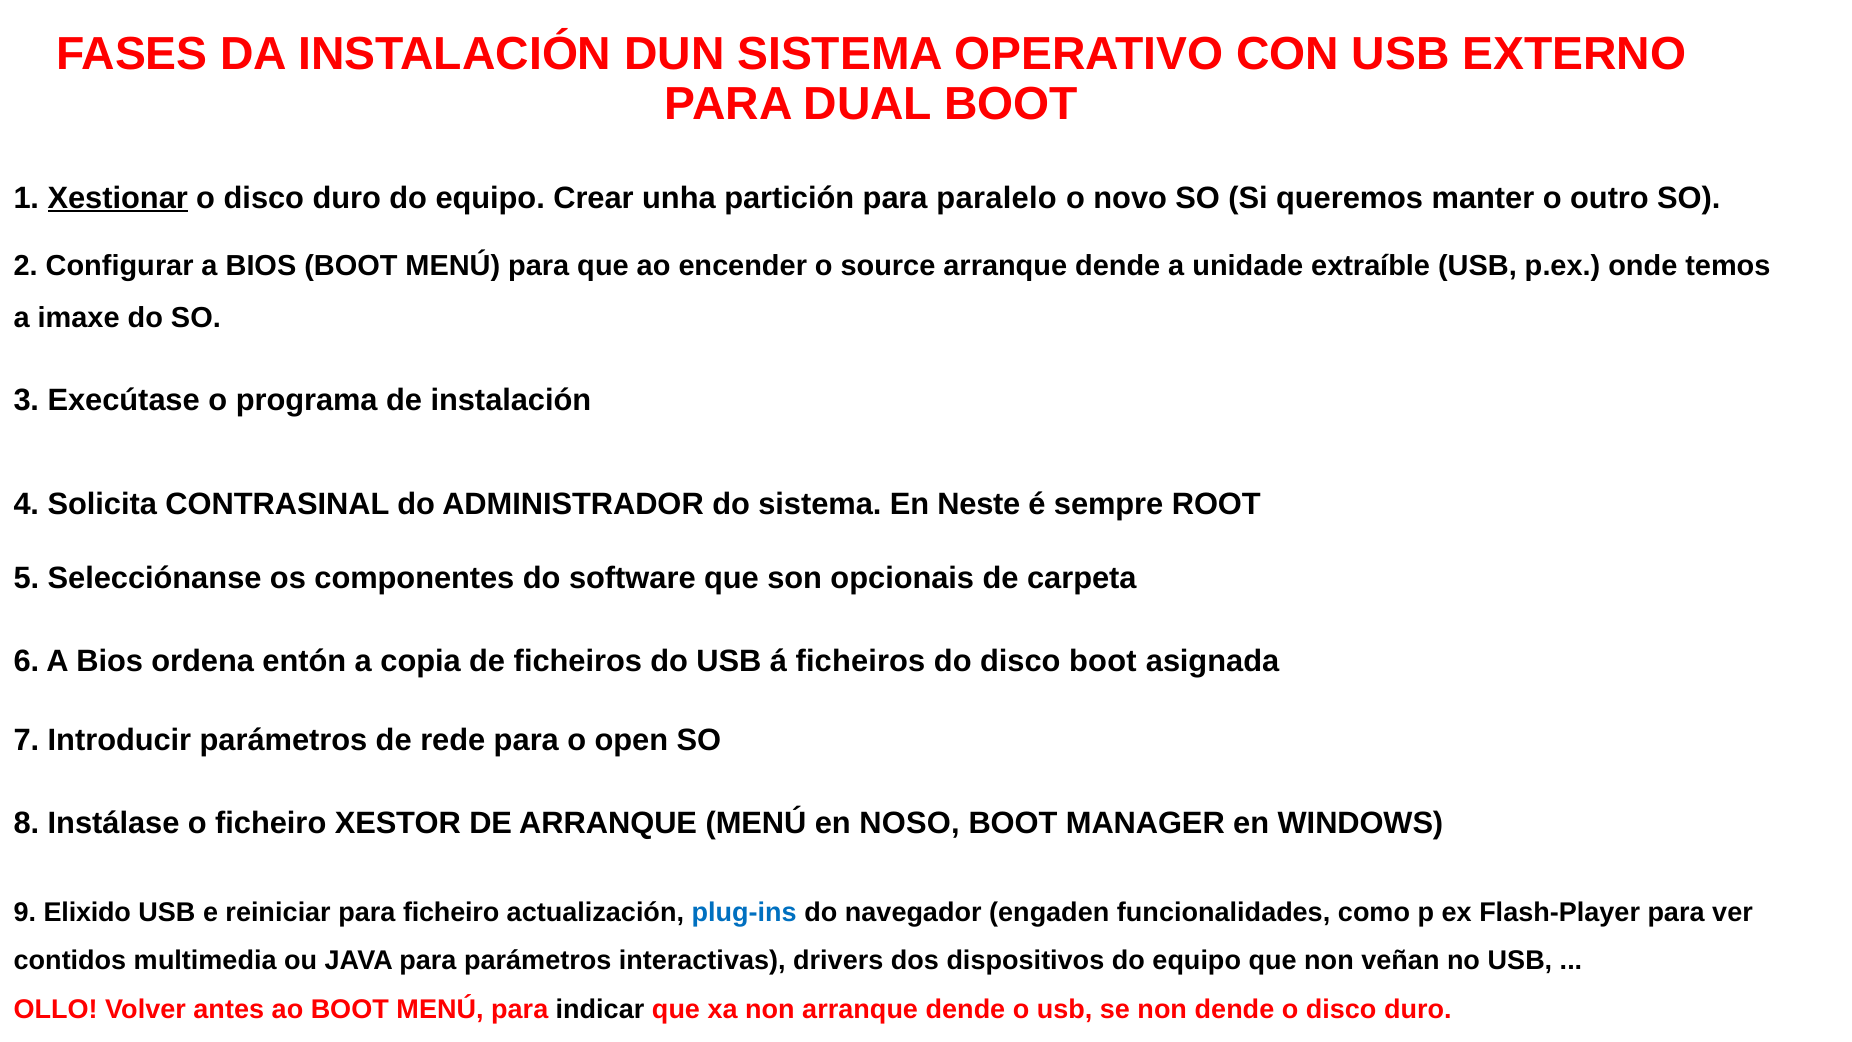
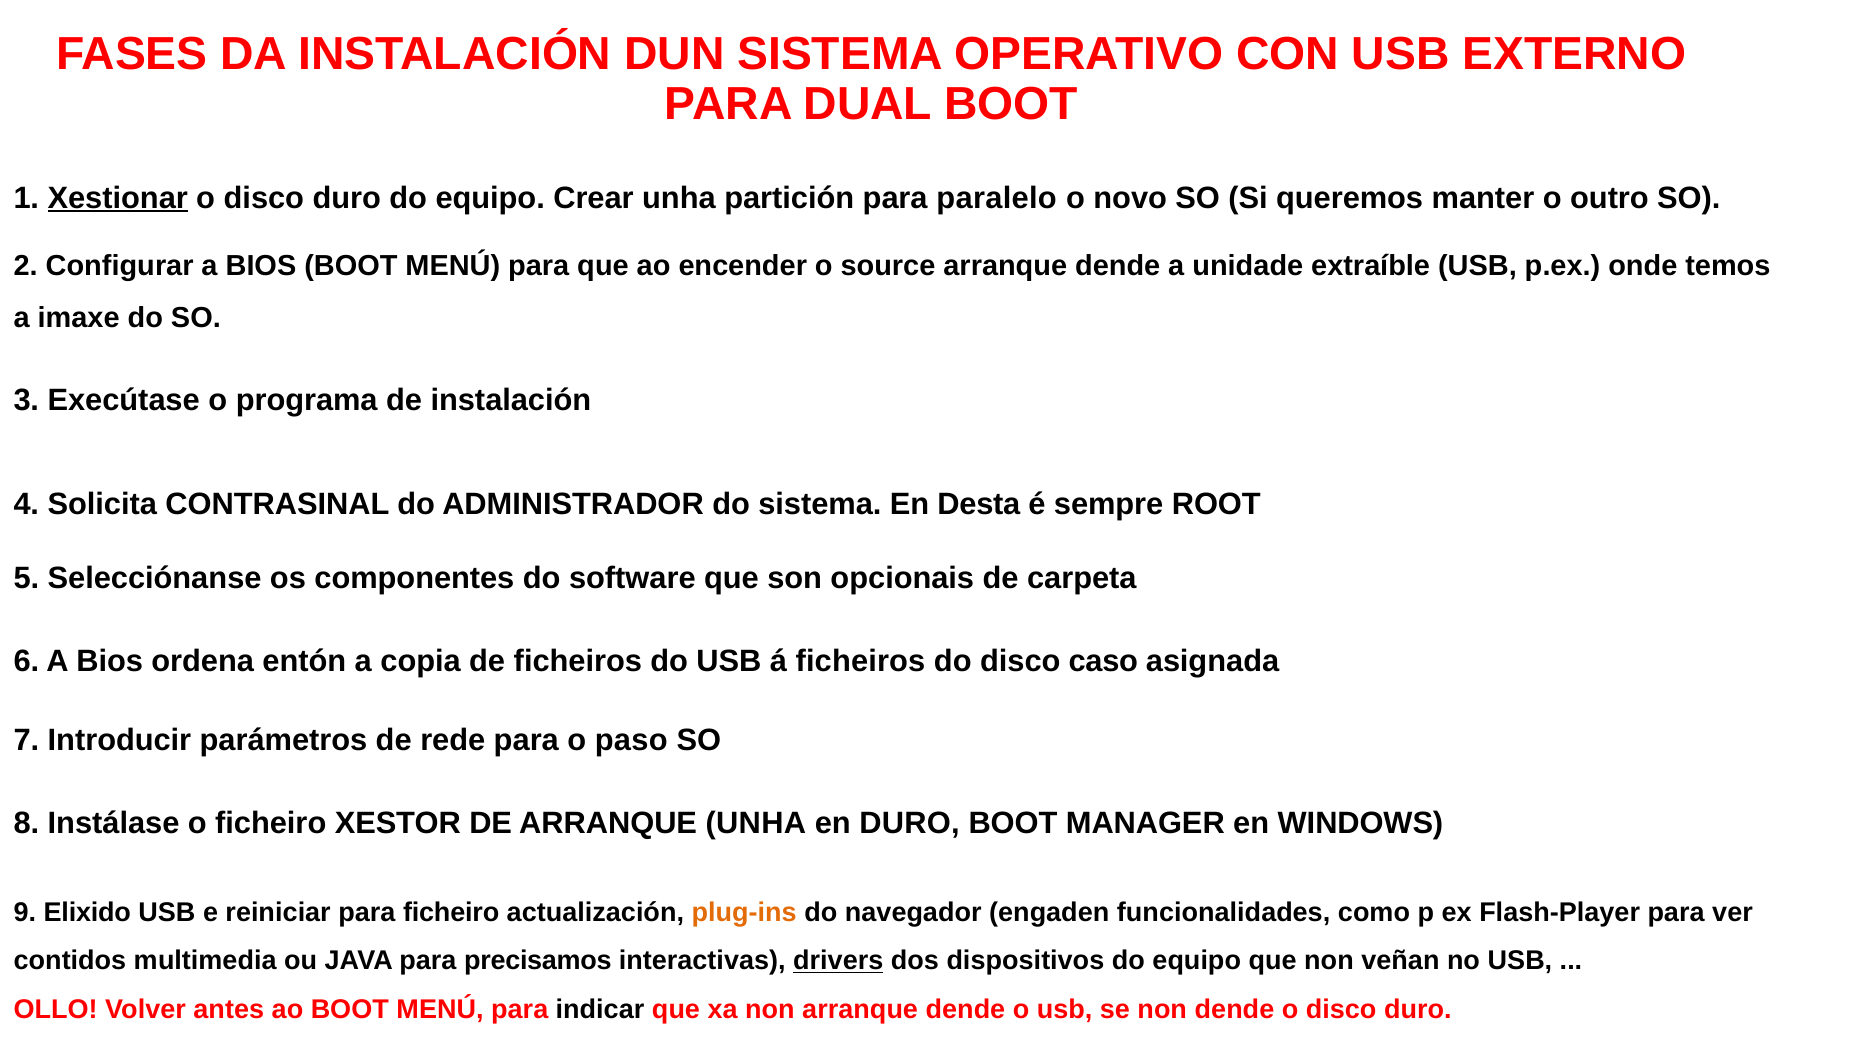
Neste: Neste -> Desta (979, 504)
disco boot: boot -> caso (1103, 661)
open: open -> paso (631, 740)
ARRANQUE MENÚ: MENÚ -> UNHA (756, 823)
en NOSO: NOSO -> DURO (910, 823)
plug-ins colour: blue -> orange (744, 912)
para parámetros: parámetros -> precisamos (538, 961)
drivers underline: none -> present (838, 961)
